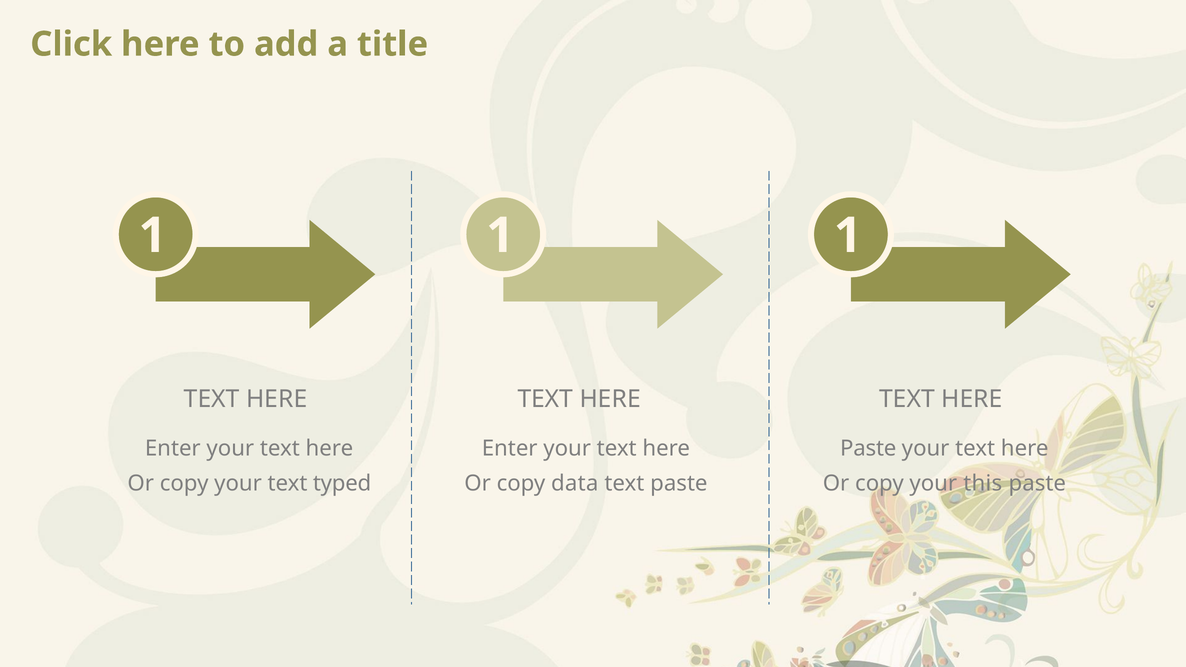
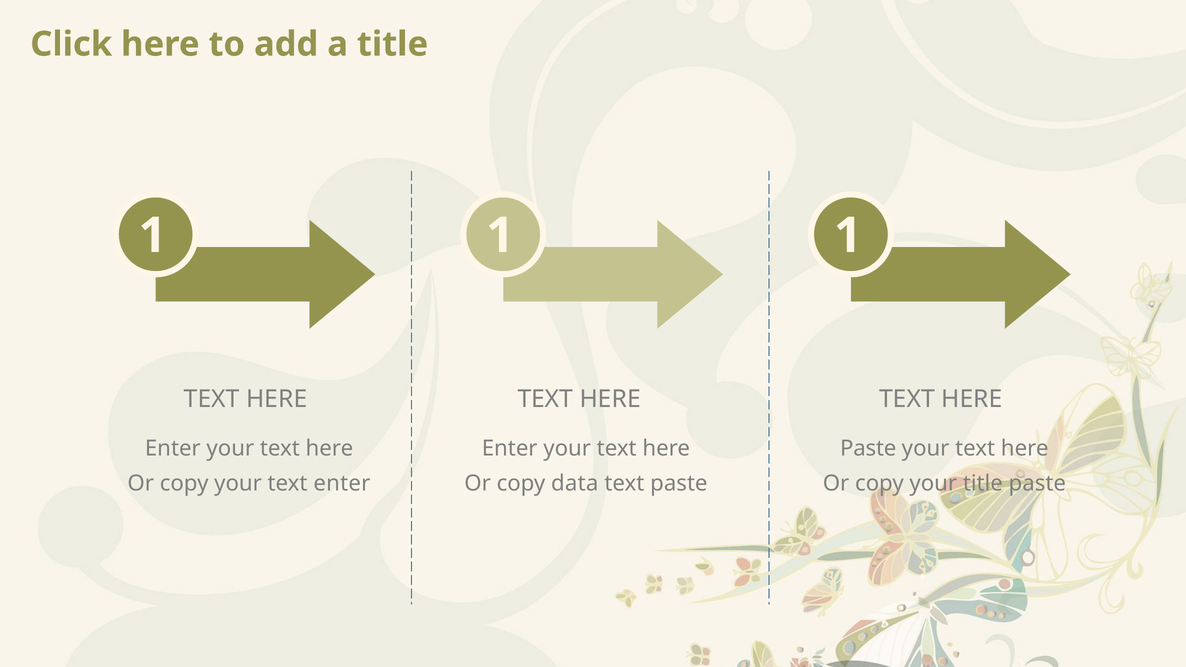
text typed: typed -> enter (342, 483)
your this: this -> title (983, 483)
